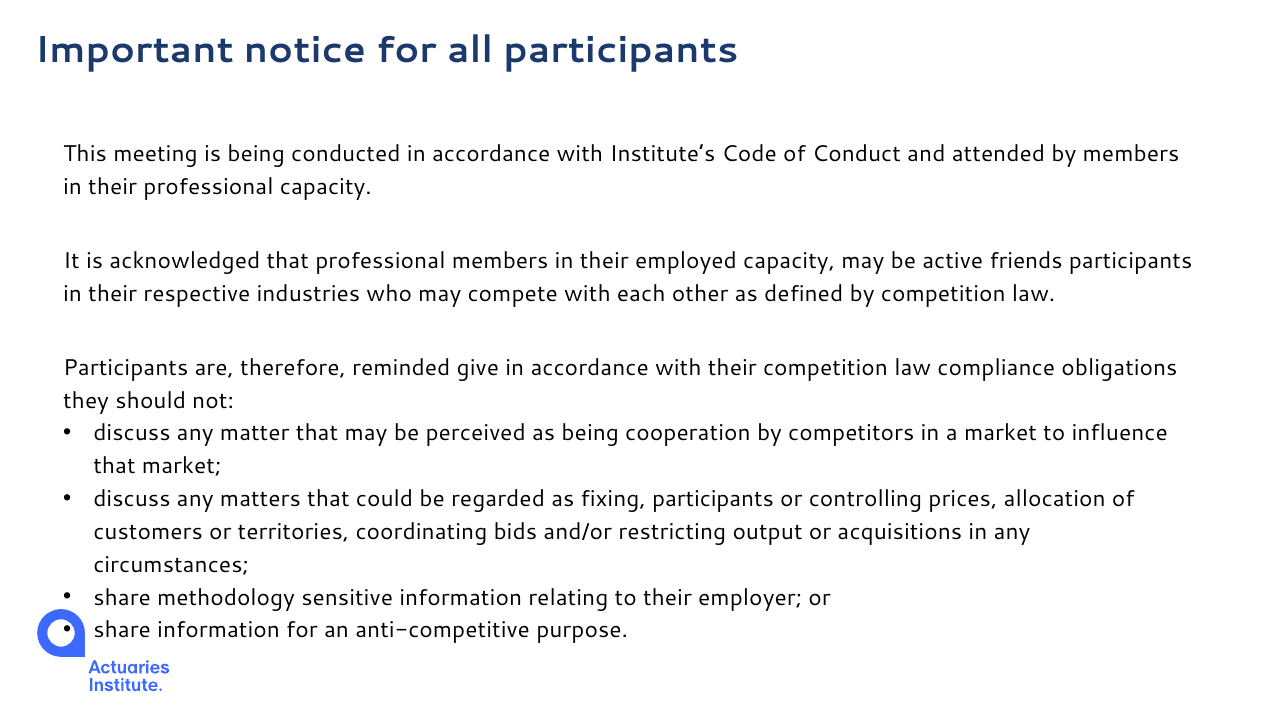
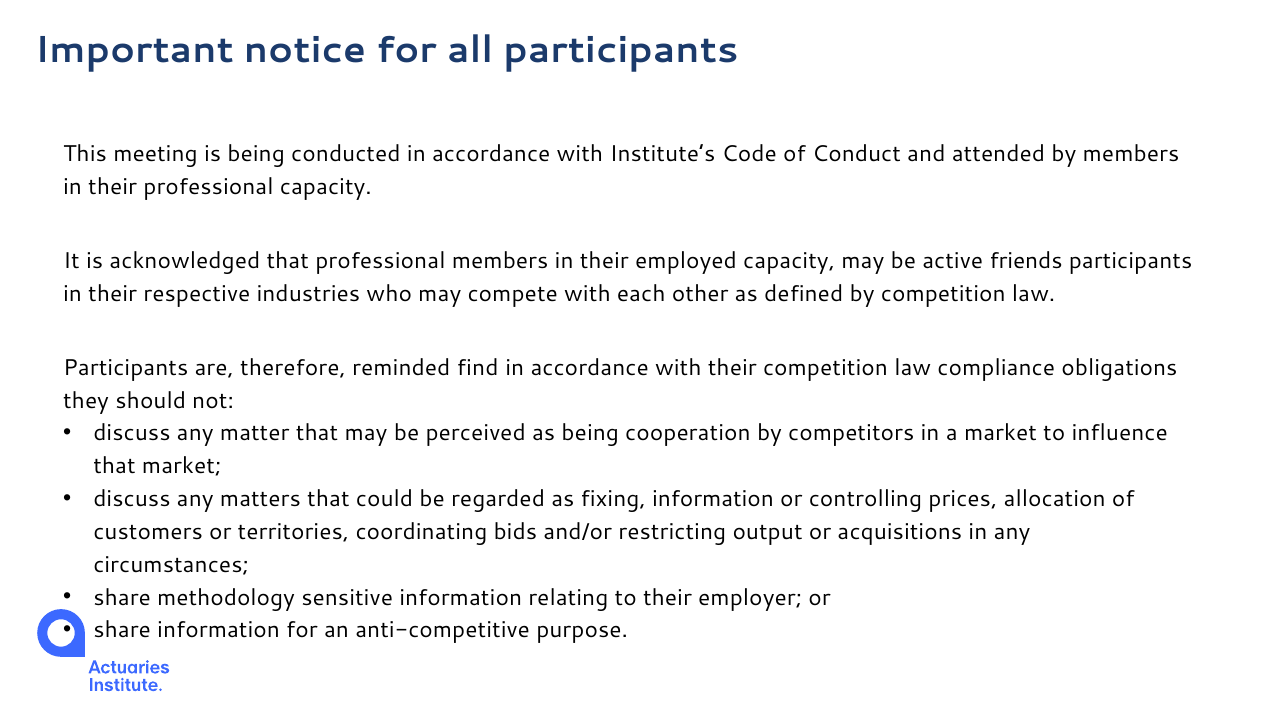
give: give -> find (478, 368)
fixing participants: participants -> information (713, 499)
